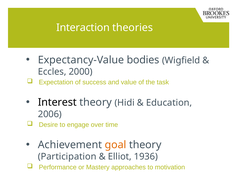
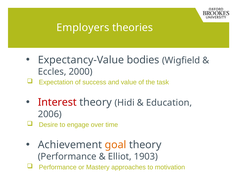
Interaction: Interaction -> Employers (83, 28)
Interest colour: black -> red (57, 102)
Participation: Participation -> Performance (67, 156)
1936: 1936 -> 1903 (146, 156)
